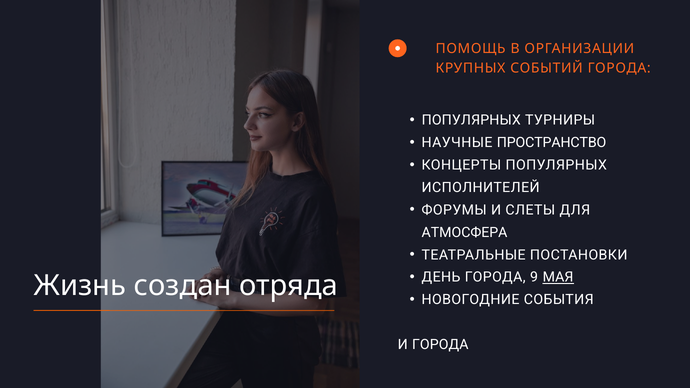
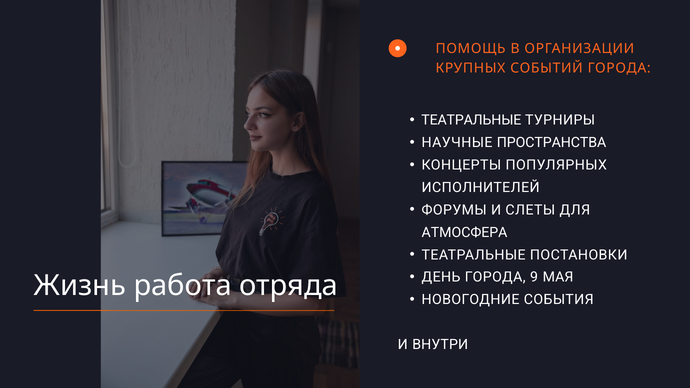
ПОПУЛЯРНЫХ: ПОПУЛЯРНЫХ -> ТЕАТРАЛЬНЫЕ (471, 120)
ПРОСТРАНСТВО: ПРОСТРАНСТВО -> ПРОСТРАНСТВА (552, 143)
МАЯ underline: present -> none (558, 277)
создан: создан -> работа (183, 286)
И ГОРОДА: ГОРОДА -> ВНУТРИ (440, 345)
